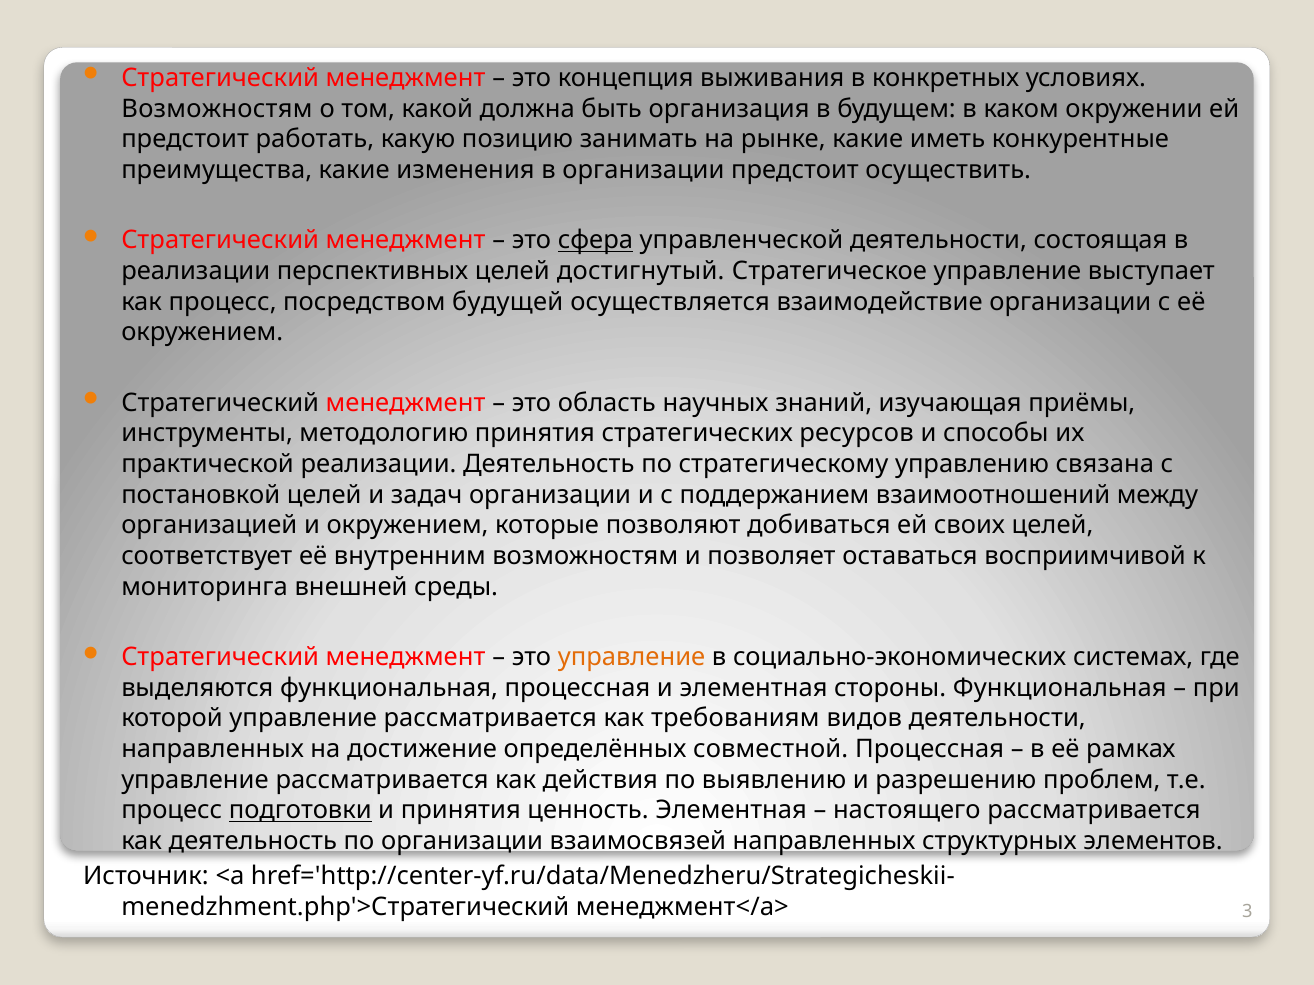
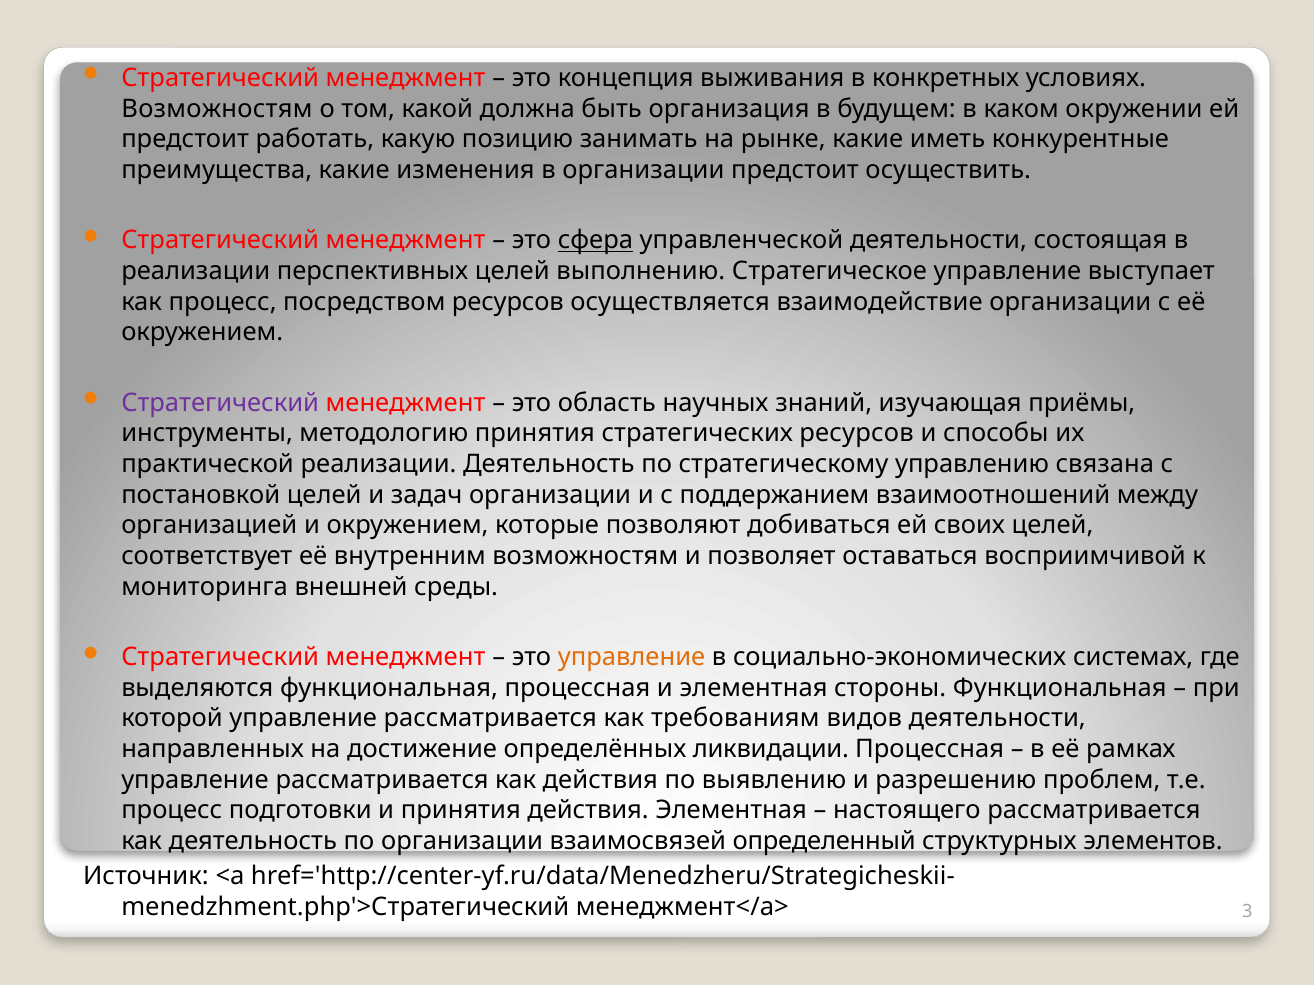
достигнутый: достигнутый -> выполнению (641, 271)
посредством будущей: будущей -> ресурсов (508, 302)
Стратегический colour: black -> purple (220, 403)
совместной: совместной -> ликвидации (771, 750)
подготовки underline: present -> none (300, 811)
принятия ценность: ценность -> действия (588, 811)
взаимосвязей направленных: направленных -> определенный (824, 842)
